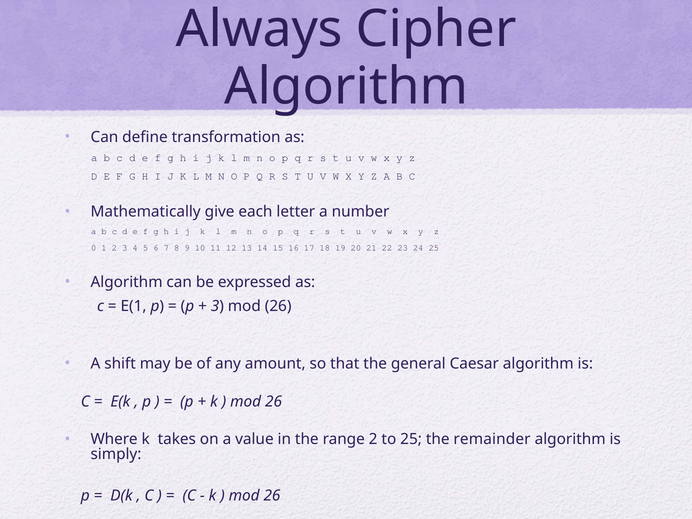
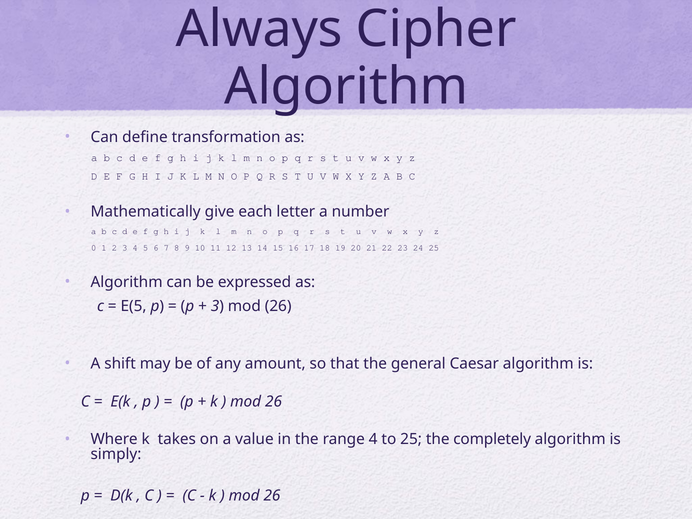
E(1: E(1 -> E(5 (134, 306)
range 2: 2 -> 4 (373, 439)
remainder: remainder -> completely (492, 439)
